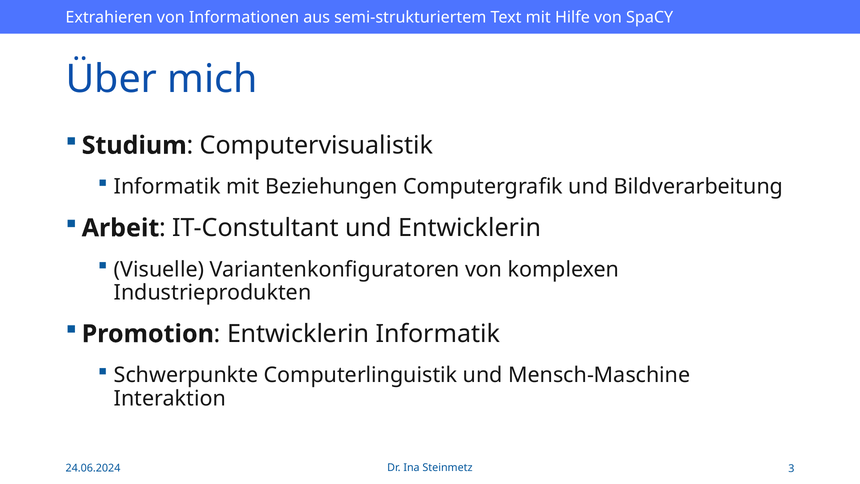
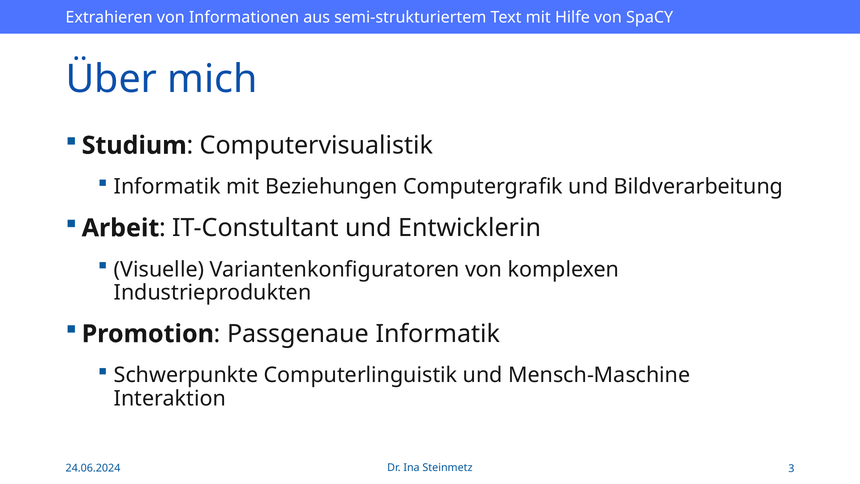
Entwicklerin: Entwicklerin -> Passgenaue (298, 334)
